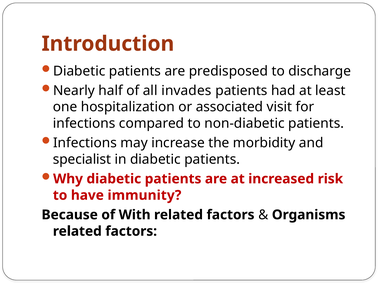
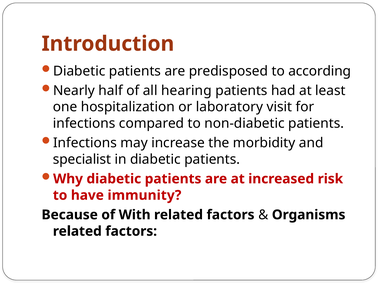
discharge: discharge -> according (320, 71)
invades: invades -> hearing (186, 90)
associated: associated -> laboratory (229, 107)
